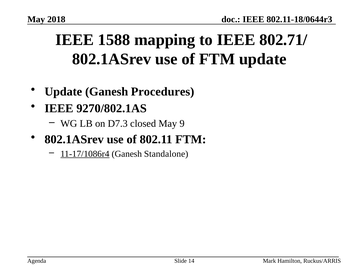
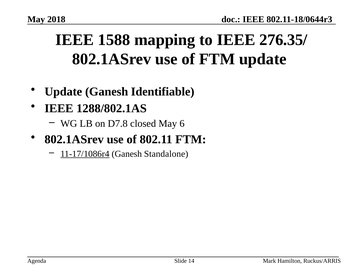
802.71/: 802.71/ -> 276.35/ (283, 40)
Procedures: Procedures -> Identifiable (163, 92)
9270/802.1AS: 9270/802.1AS -> 1288/802.1AS (112, 109)
D7.3: D7.3 -> D7.8 (118, 124)
9: 9 -> 6 (182, 124)
